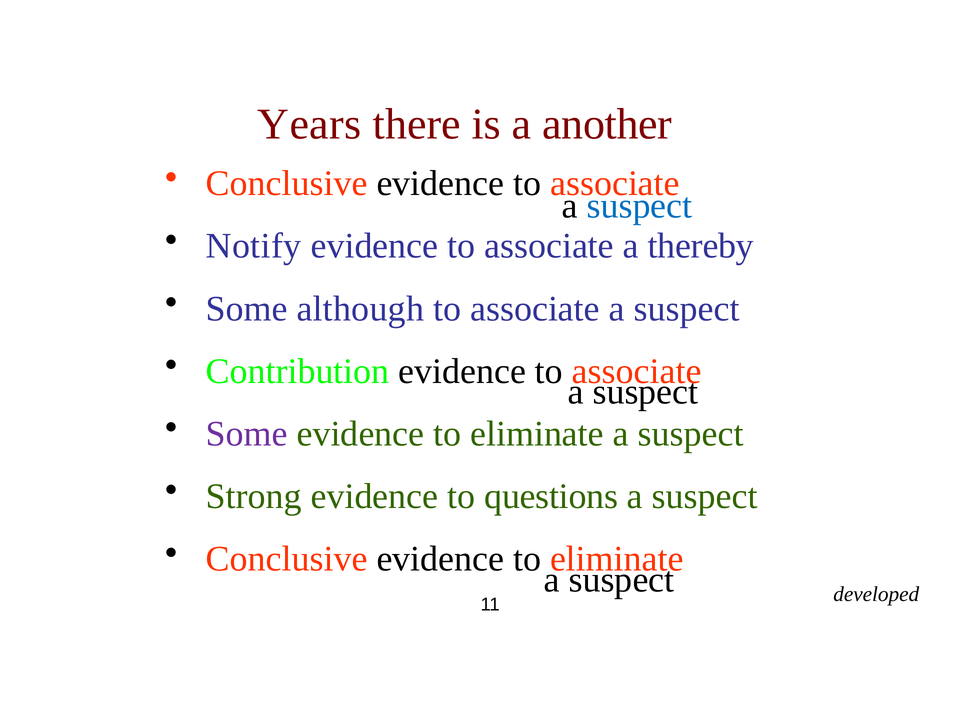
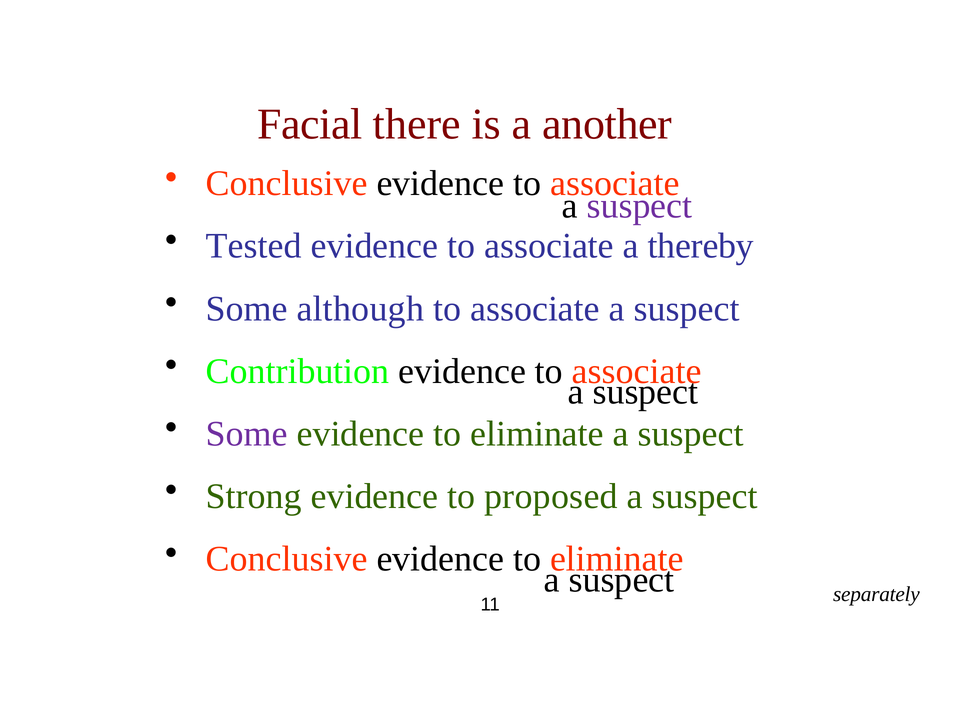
Years: Years -> Facial (310, 124)
suspect colour: blue -> purple (639, 206)
Notify: Notify -> Tested (254, 246)
questions: questions -> proposed (551, 497)
developed: developed -> separately (876, 594)
